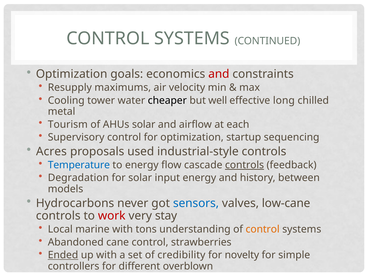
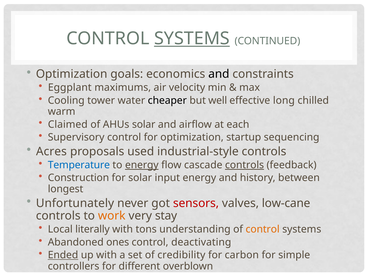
SYSTEMS underline: none -> present (192, 39)
and colour: red -> black (219, 74)
Resupply: Resupply -> Eggplant (70, 88)
metal: metal -> warm (62, 112)
Tourism: Tourism -> Claimed (68, 124)
energy underline: none -> present (142, 165)
Degradation: Degradation -> Construction (78, 178)
models: models -> longest (66, 189)
Hydrocarbons: Hydrocarbons -> Unfortunately (75, 203)
sensors colour: blue -> red (196, 203)
work colour: red -> orange (112, 216)
marine: marine -> literally (92, 229)
cane: cane -> ones (118, 242)
strawberries: strawberries -> deactivating (201, 242)
novelty: novelty -> carbon (242, 255)
